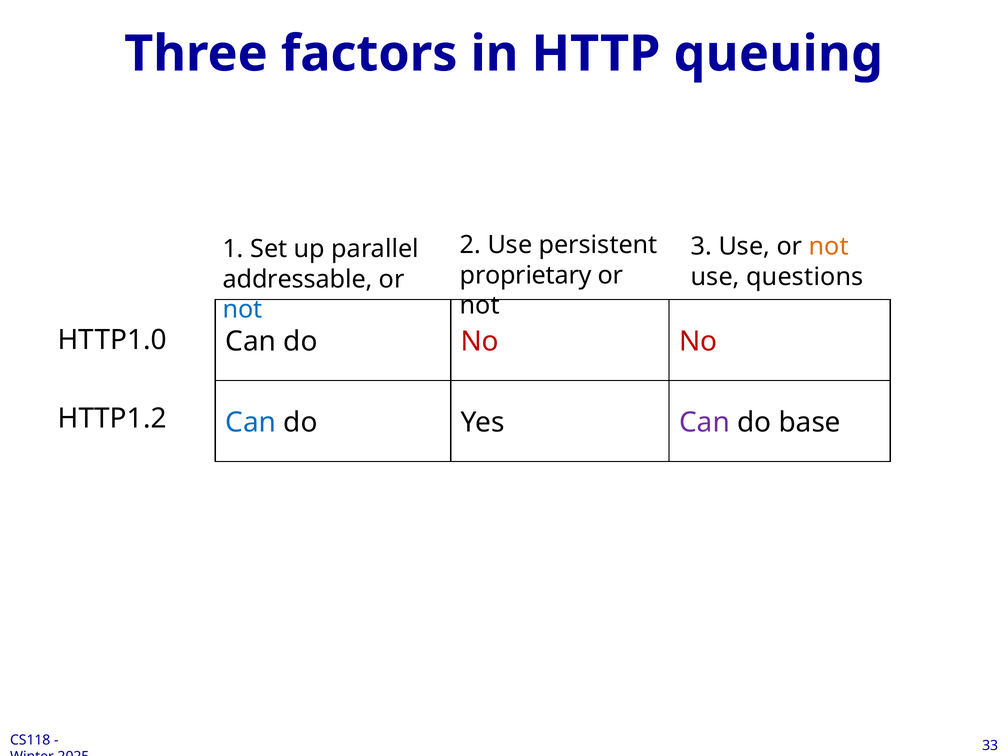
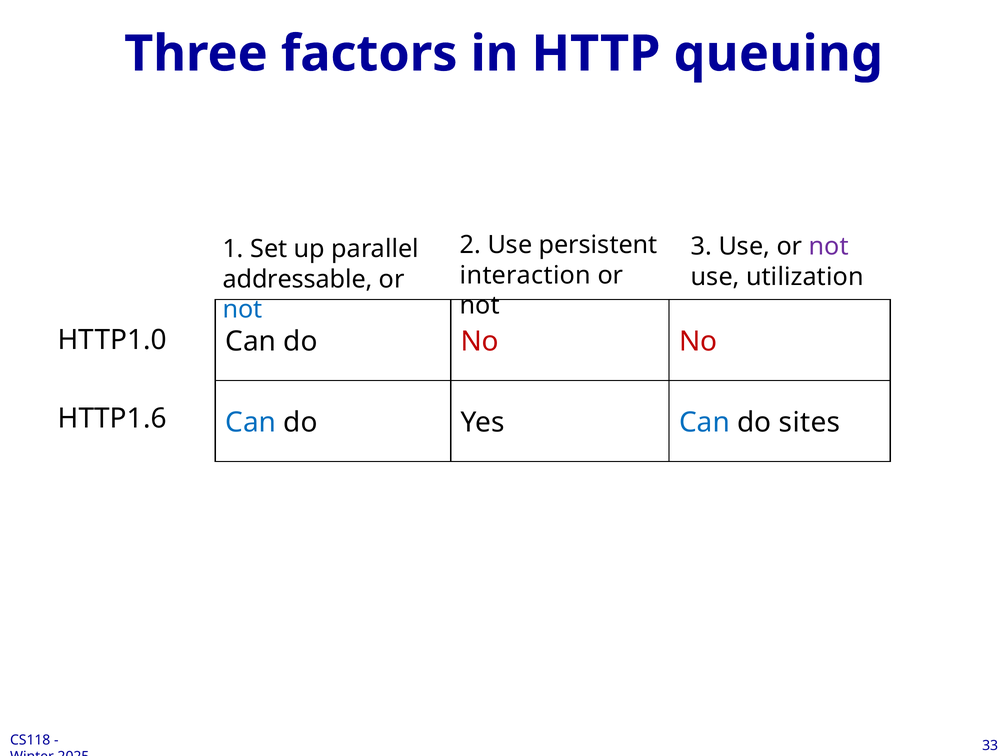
not colour: orange -> purple (829, 247)
proprietary: proprietary -> interaction (525, 275)
questions: questions -> utilization (805, 277)
HTTP1.2: HTTP1.2 -> HTTP1.6 (112, 419)
Can colour: purple -> blue (705, 423)
base: base -> sites (810, 423)
